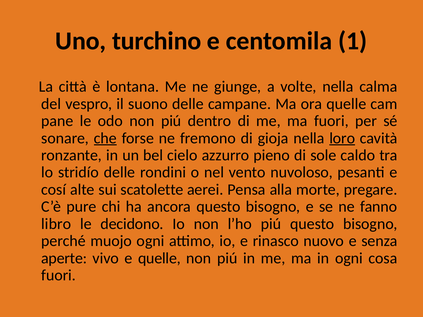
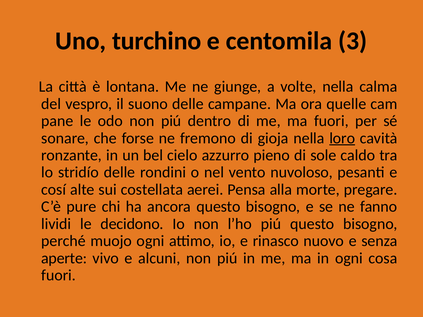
1: 1 -> 3 (353, 41)
che underline: present -> none (105, 138)
scatolette: scatolette -> costellata (152, 190)
libro: libro -> lividi (56, 224)
e quelle: quelle -> alcuni (159, 258)
